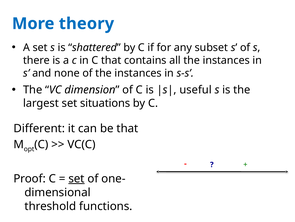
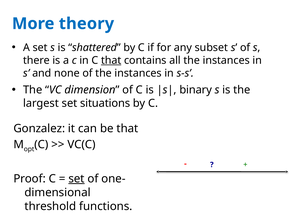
that underline: none -> present (111, 60)
useful: useful -> binary (196, 90)
Different: Different -> Gonzalez (39, 128)
